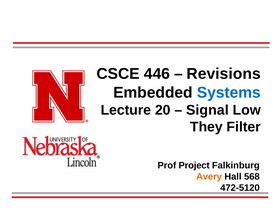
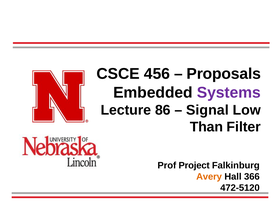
446: 446 -> 456 (157, 74)
Revisions: Revisions -> Proposals (224, 74)
Systems colour: blue -> purple (229, 92)
20: 20 -> 86 (163, 110)
They: They -> Than (206, 127)
568: 568 -> 366 (252, 177)
